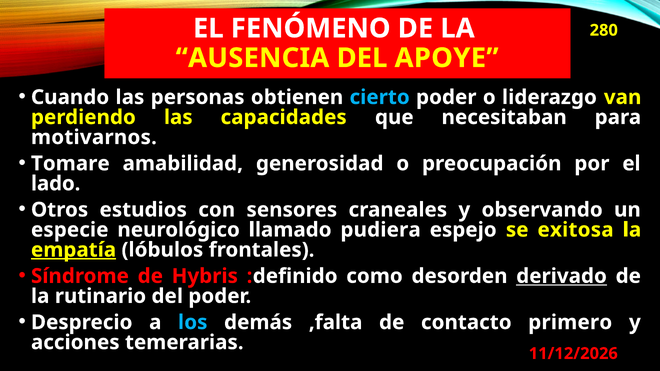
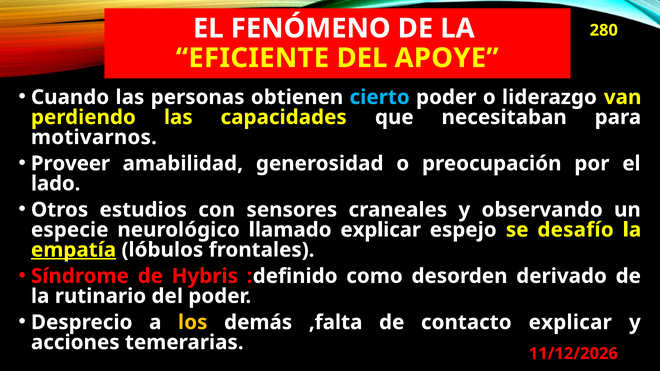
AUSENCIA: AUSENCIA -> EFICIENTE (252, 58)
Tomare: Tomare -> Proveer (70, 164)
llamado pudiera: pudiera -> explicar (381, 230)
exitosa: exitosa -> desafío (576, 230)
derivado underline: present -> none (562, 276)
los colour: light blue -> yellow (193, 323)
contacto primero: primero -> explicar (570, 323)
